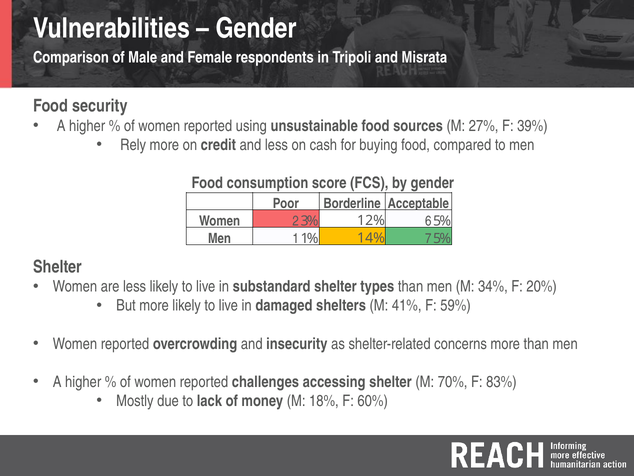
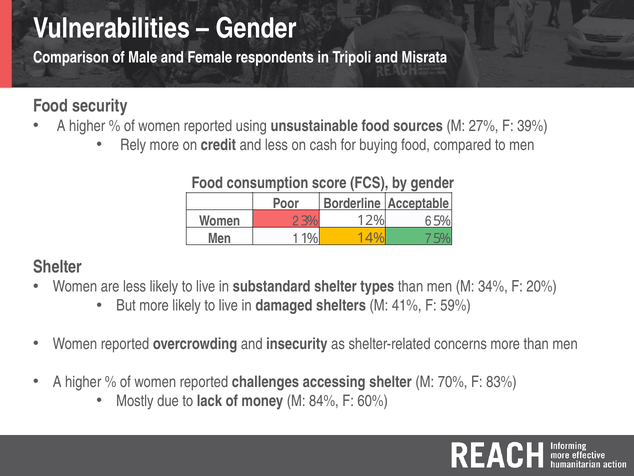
18%: 18% -> 84% (324, 401)
